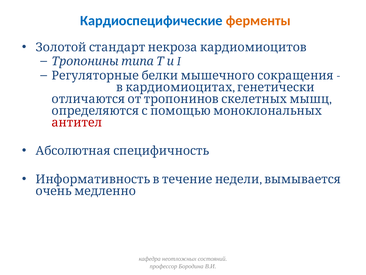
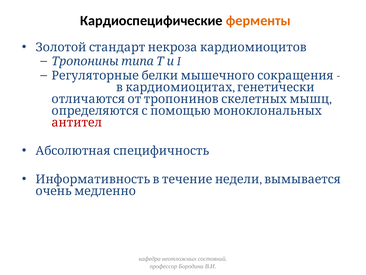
Кардиоспецифические colour: blue -> black (151, 21)
